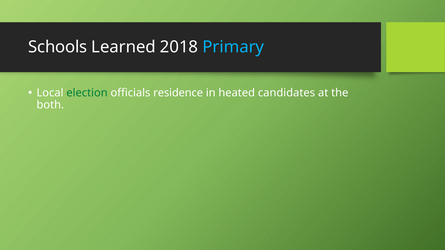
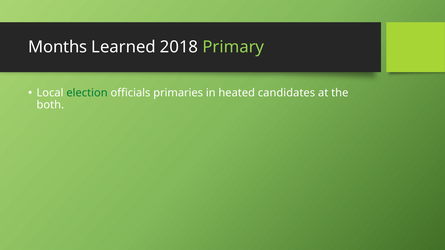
Schools: Schools -> Months (58, 47)
Primary colour: light blue -> light green (233, 47)
residence: residence -> primaries (178, 93)
